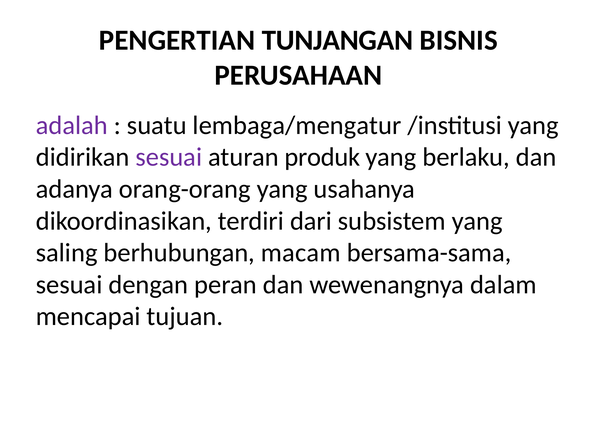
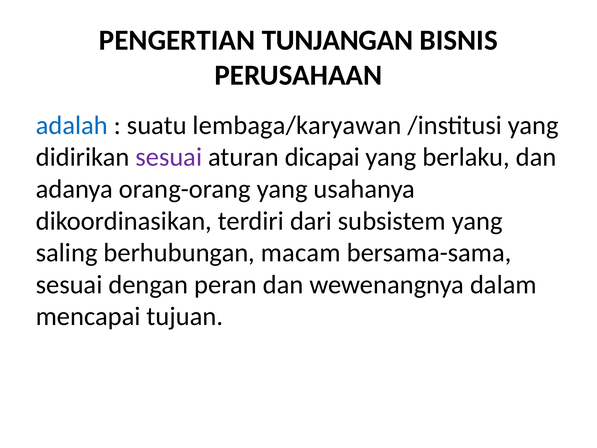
adalah colour: purple -> blue (72, 125)
lembaga/mengatur: lembaga/mengatur -> lembaga/karyawan (297, 125)
produk: produk -> dicapai (322, 157)
